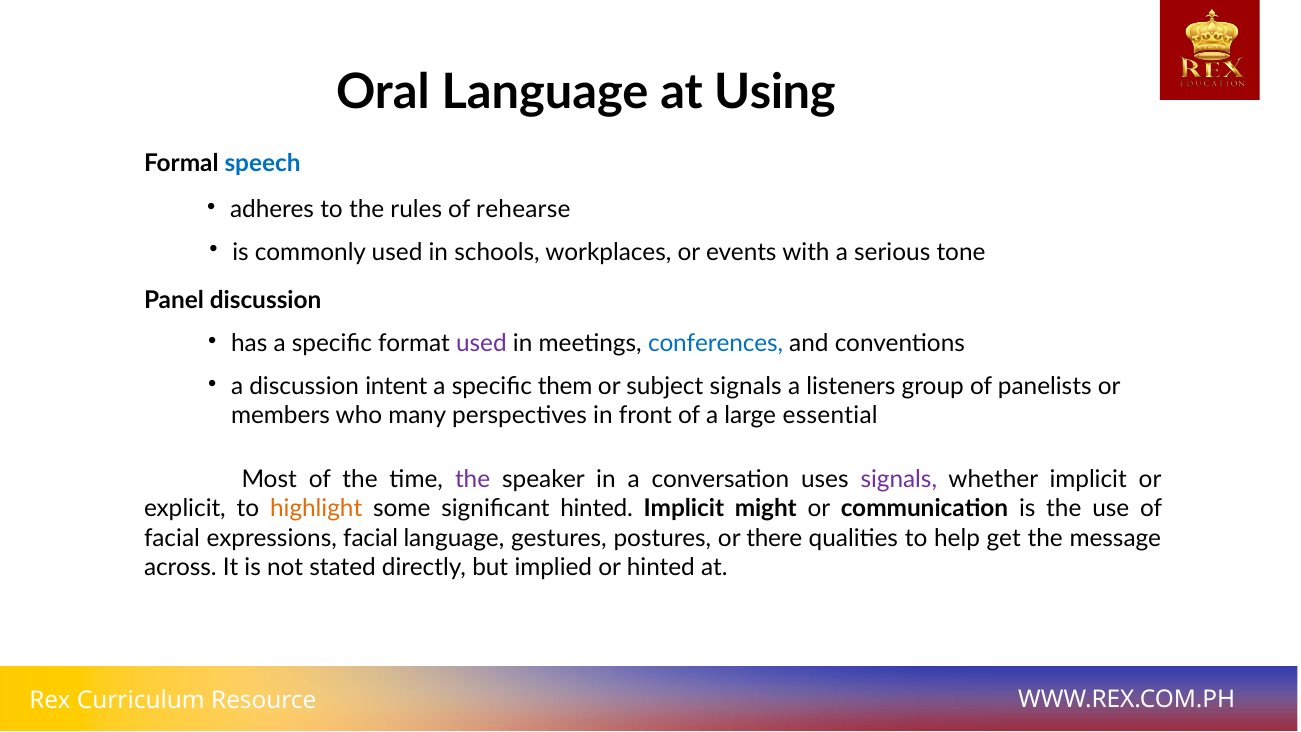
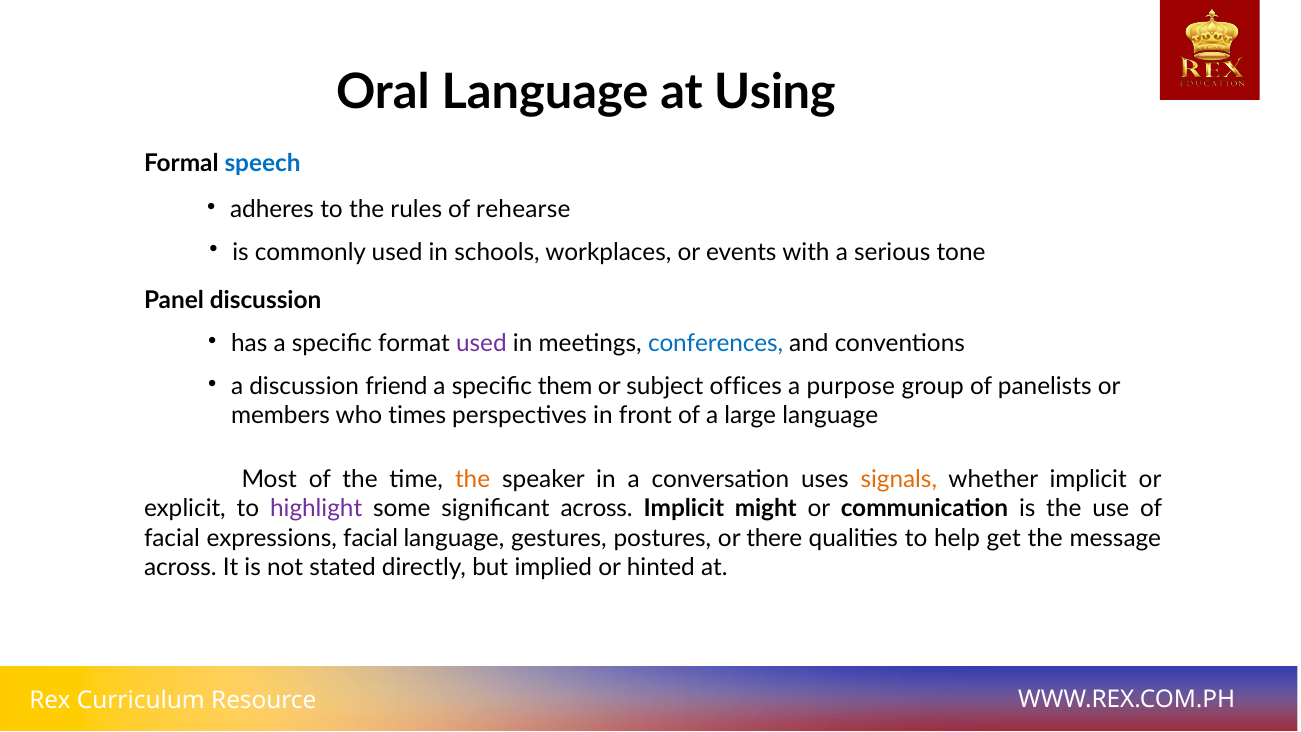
intent: intent -> friend (396, 386)
subject signals: signals -> offices (746, 386)
listeners: listeners -> purpose (851, 386)
many: many -> times (417, 415)
large essential: essential -> language (830, 415)
the colour: purple -> orange (473, 479)
signals colour: purple -> orange (899, 479)
highlight colour: orange -> purple (316, 509)
significant hinted: hinted -> across (597, 509)
